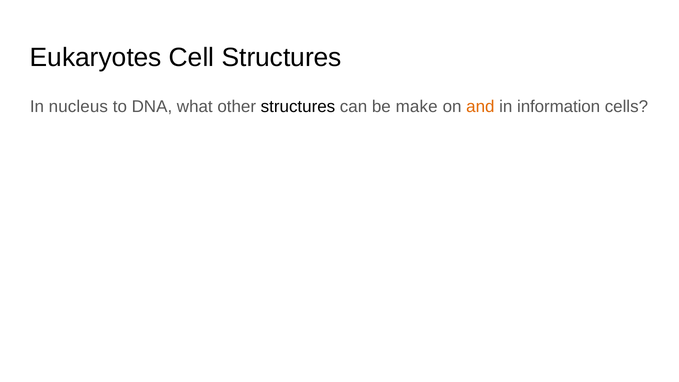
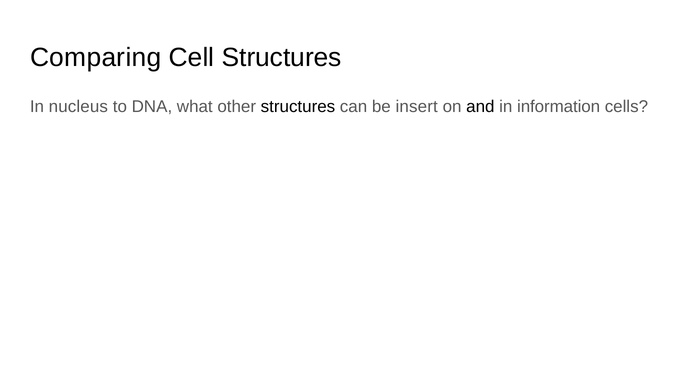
Eukaryotes: Eukaryotes -> Comparing (96, 58)
make: make -> insert (417, 107)
and colour: orange -> black (480, 107)
